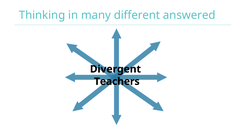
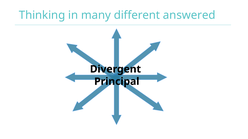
Teachers: Teachers -> Principal (117, 82)
